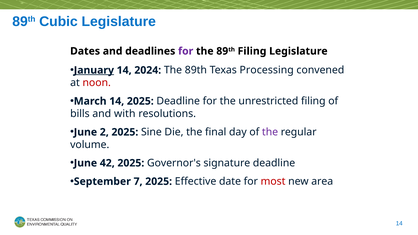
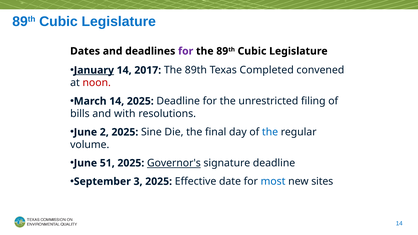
Filing: Filing -> Cubic (252, 51)
2024: 2024 -> 2017 (148, 70)
Processing: Processing -> Completed (267, 70)
the colour: purple -> blue (270, 132)
42: 42 -> 51 (107, 163)
Governor's underline: none -> present (174, 163)
7: 7 -> 3 (138, 182)
most colour: red -> blue (273, 182)
area: area -> sites (322, 182)
